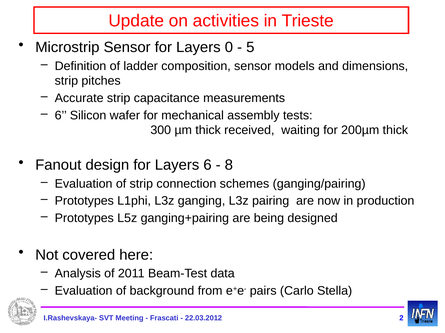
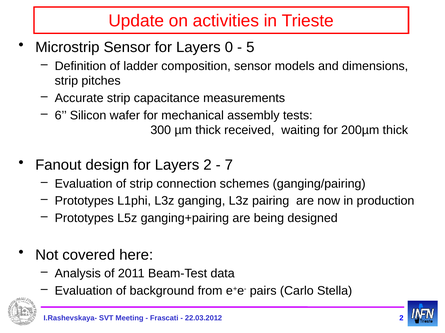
Layers 6: 6 -> 2 (207, 165)
8: 8 -> 7 (229, 165)
